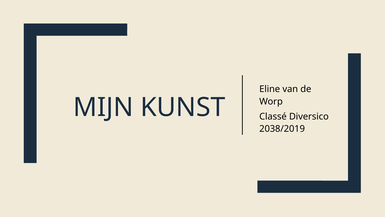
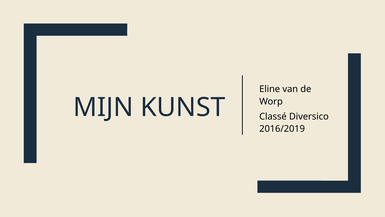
2038/2019: 2038/2019 -> 2016/2019 (282, 129)
